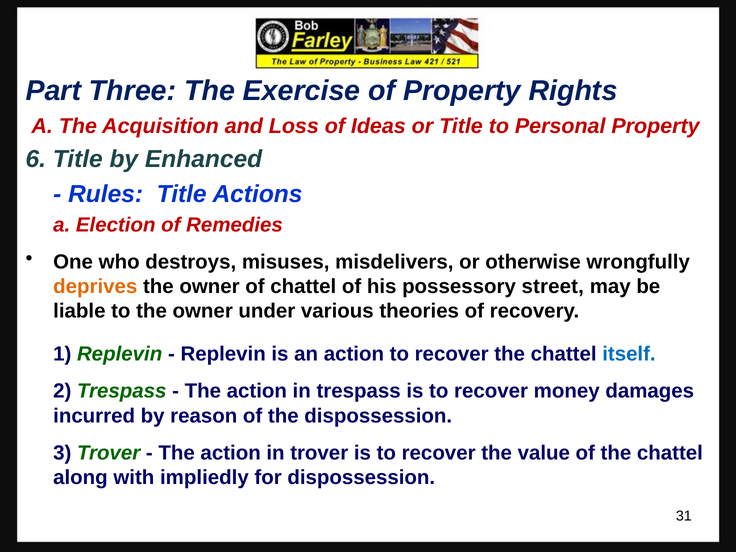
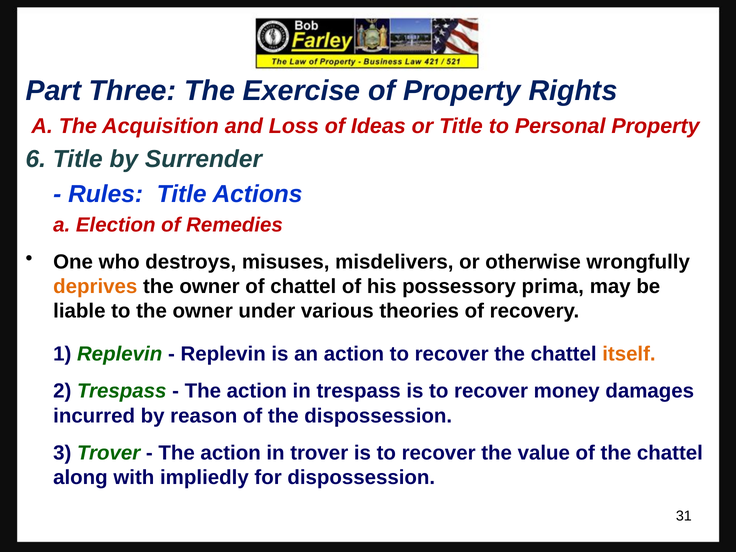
Enhanced: Enhanced -> Surrender (204, 159)
street: street -> prima (553, 287)
itself colour: blue -> orange (629, 354)
